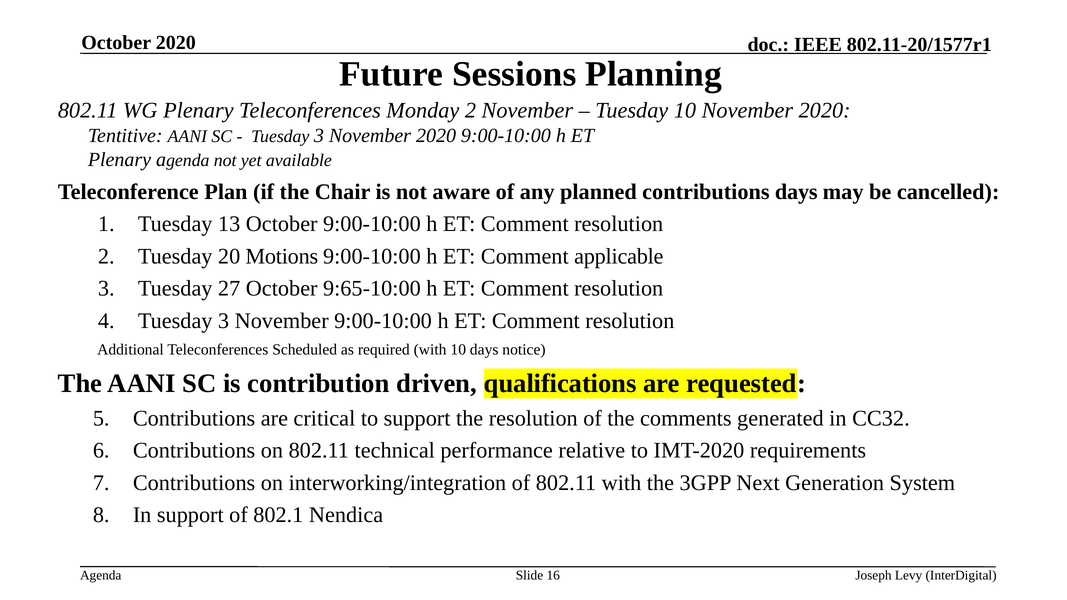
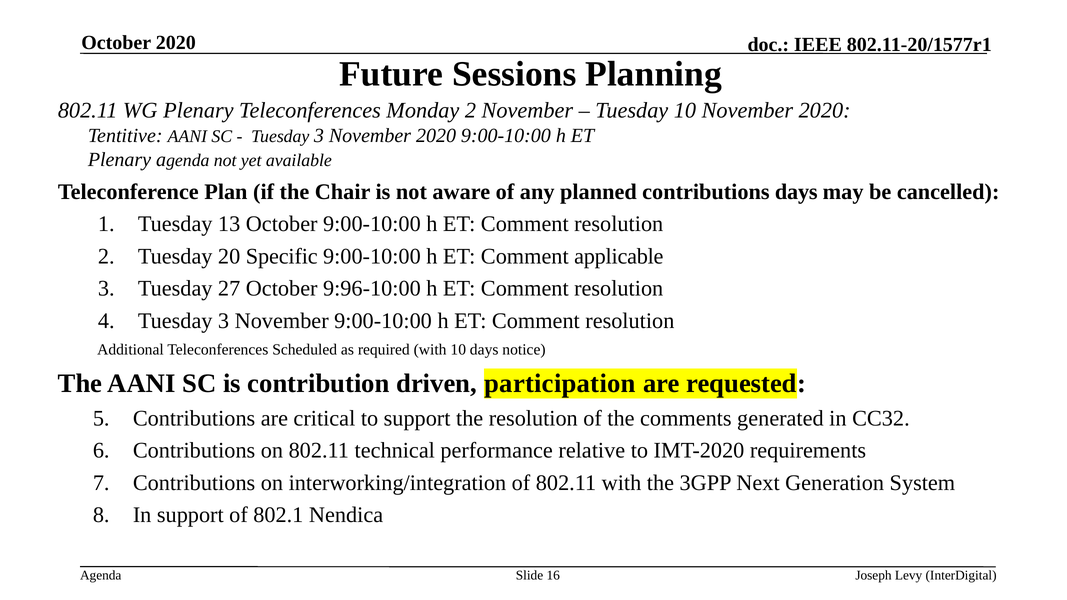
Motions: Motions -> Specific (282, 256)
9:65-10:00: 9:65-10:00 -> 9:96-10:00 (372, 289)
qualifications: qualifications -> participation (560, 384)
